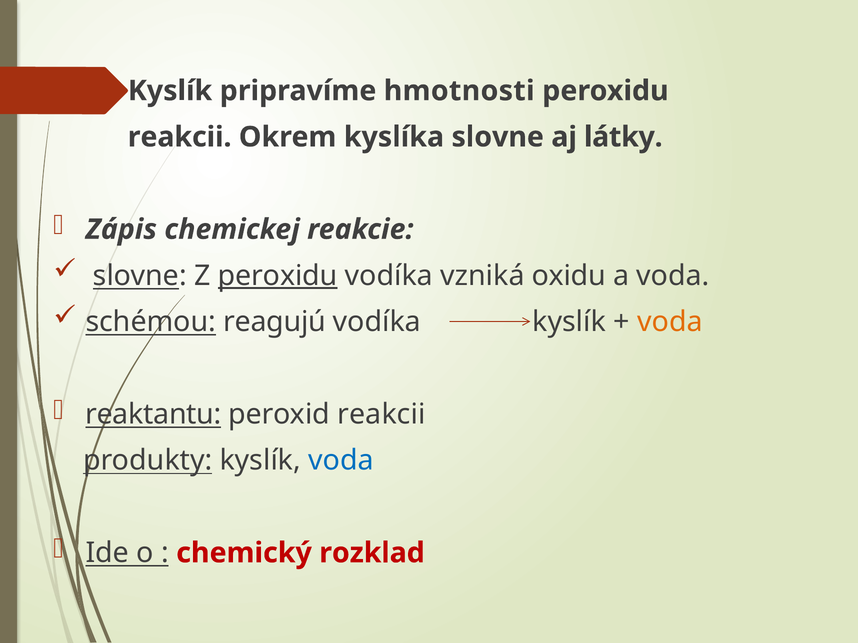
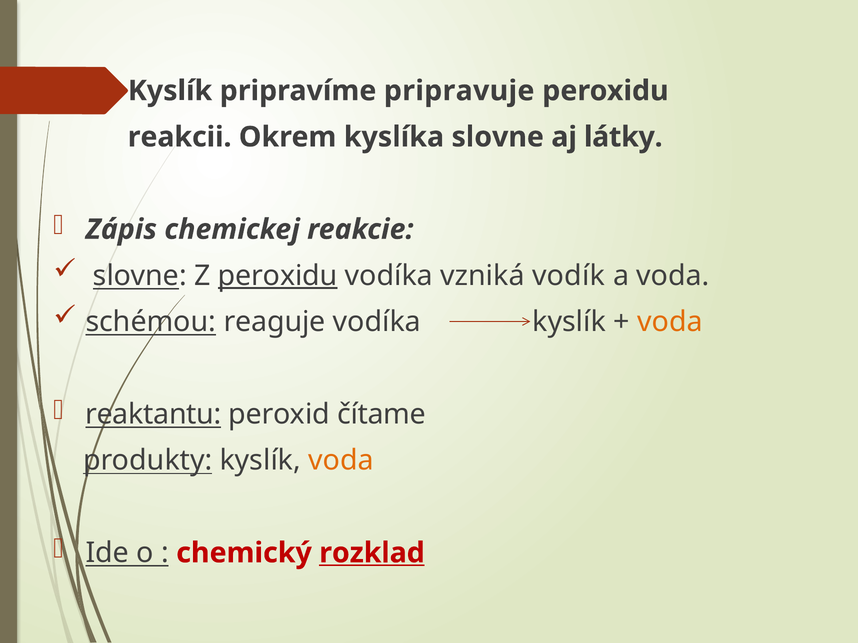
hmotnosti: hmotnosti -> pripravuje (459, 91)
oxidu: oxidu -> vodík (569, 276)
reagujú: reagujú -> reaguje (274, 322)
peroxid reakcii: reakcii -> čítame (382, 415)
voda colour: blue -> orange (341, 461)
rozklad underline: none -> present (372, 553)
